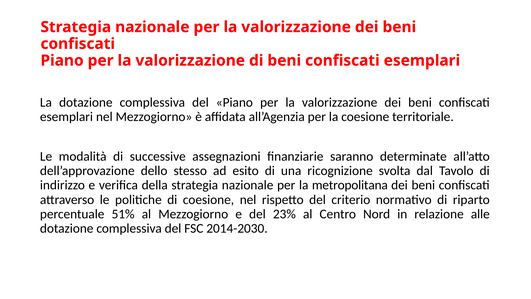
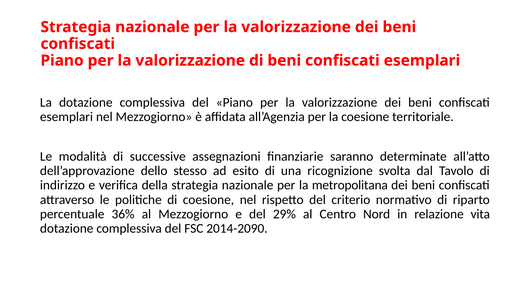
51%: 51% -> 36% (123, 214)
23%: 23% -> 29% (284, 214)
alle: alle -> vita (480, 214)
2014-2030: 2014-2030 -> 2014-2090 (237, 228)
